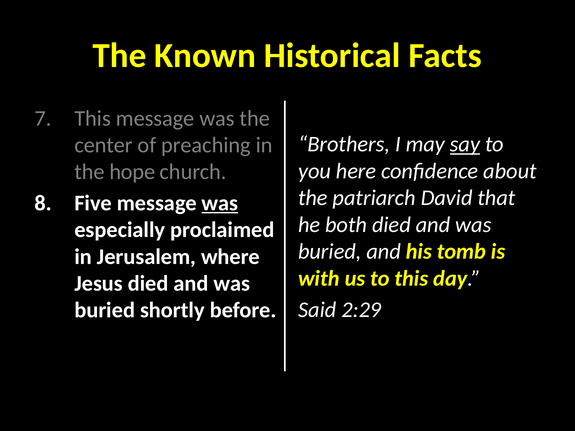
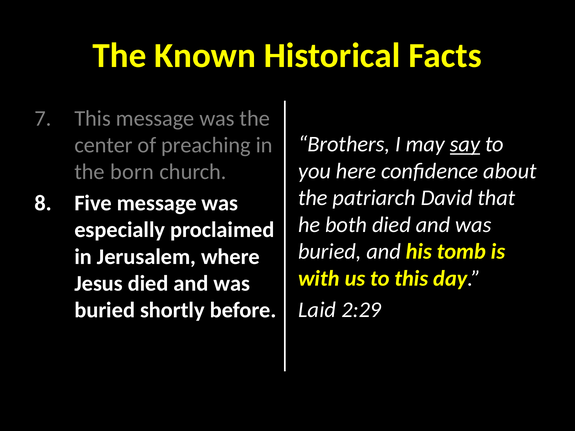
hope: hope -> born (132, 172)
was underline: present -> none (220, 203)
Said: Said -> Laid (317, 310)
